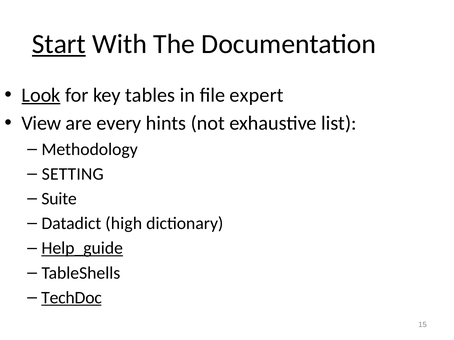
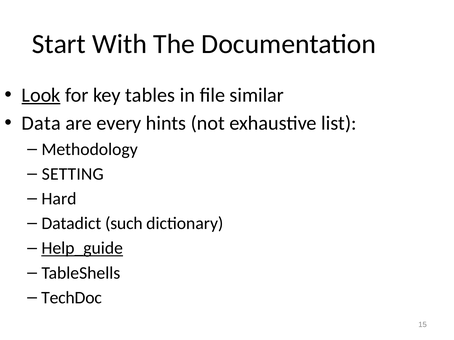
Start underline: present -> none (59, 44)
expert: expert -> similar (257, 95)
View: View -> Data (41, 123)
Suite: Suite -> Hard (59, 199)
high: high -> such (124, 224)
TechDoc underline: present -> none (72, 298)
